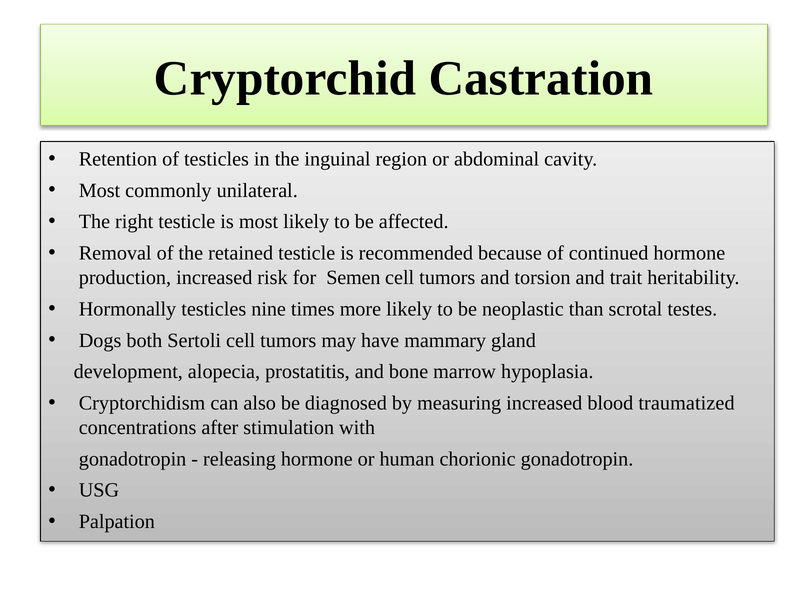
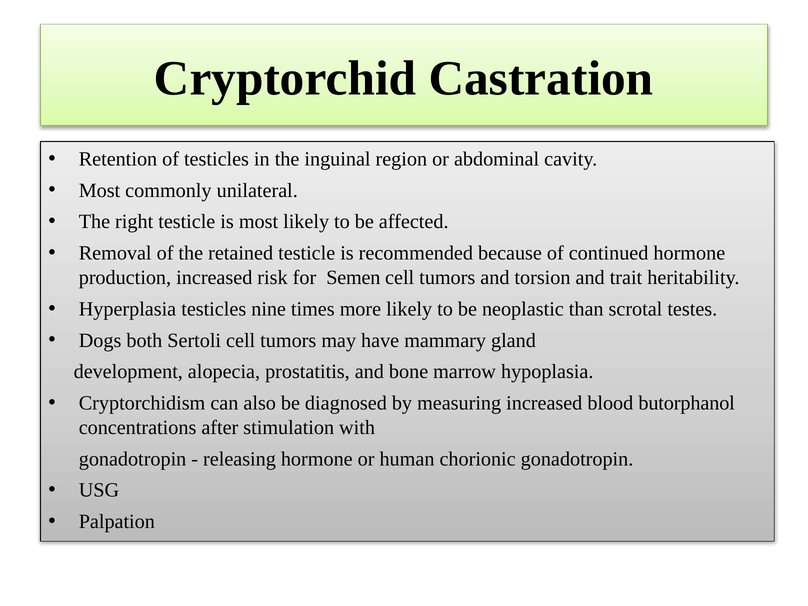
Hormonally: Hormonally -> Hyperplasia (127, 309)
traumatized: traumatized -> butorphanol (687, 403)
